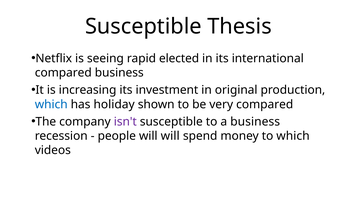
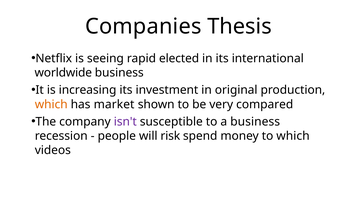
Susceptible: Susceptible -> Companies (143, 26)
compared: compared -> worldwide (63, 73)
which colour: blue -> orange (51, 104)
holiday: holiday -> market (114, 104)
will will: will -> risk (170, 136)
